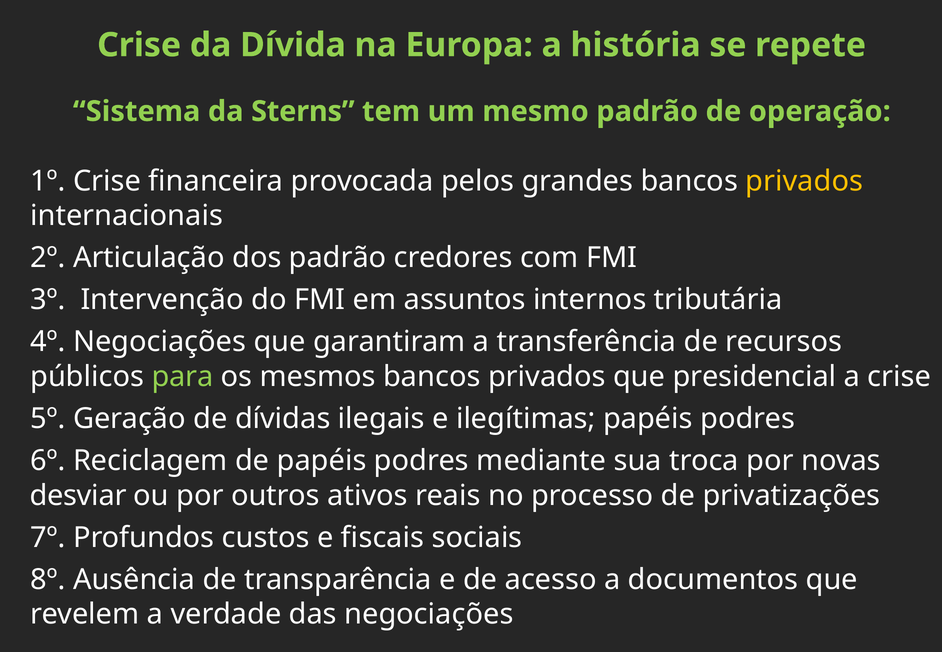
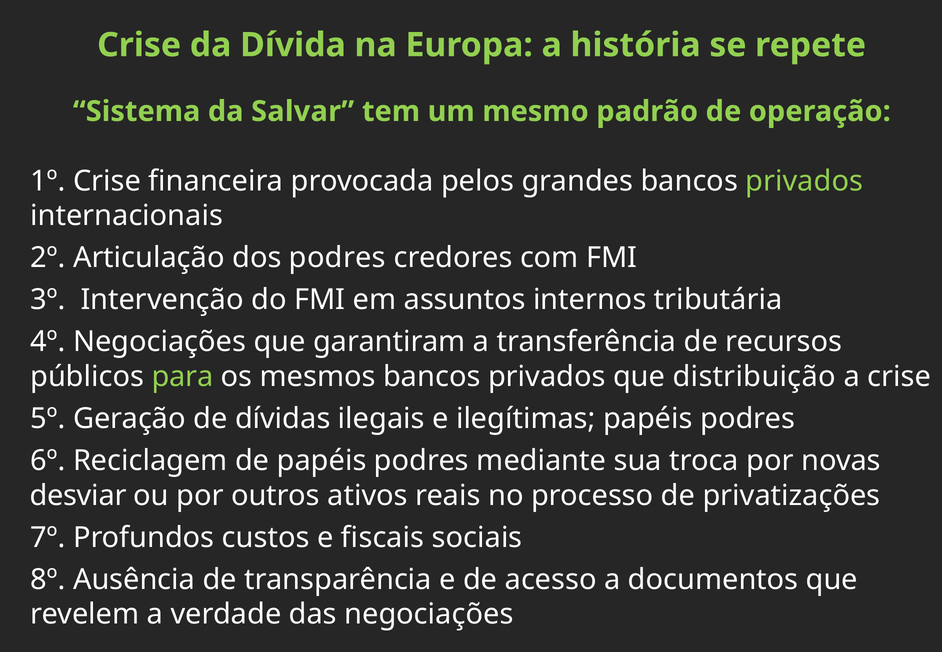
Sterns: Sterns -> Salvar (303, 111)
privados colour: yellow -> light green (804, 181)
dos padrão: padrão -> podres (337, 258)
presidencial: presidencial -> distribuição (754, 377)
